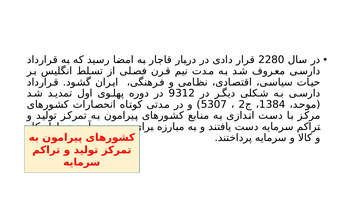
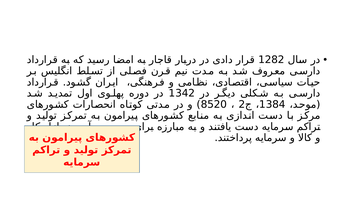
2280: 2280 -> 1282 (271, 60)
9312: 9312 -> 1342 (182, 93)
5307: 5307 -> 8520 (214, 104)
